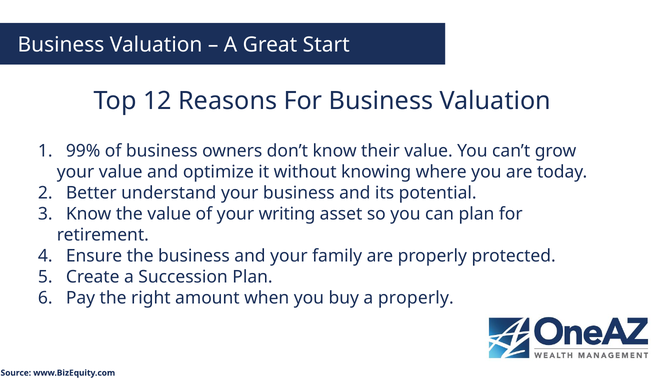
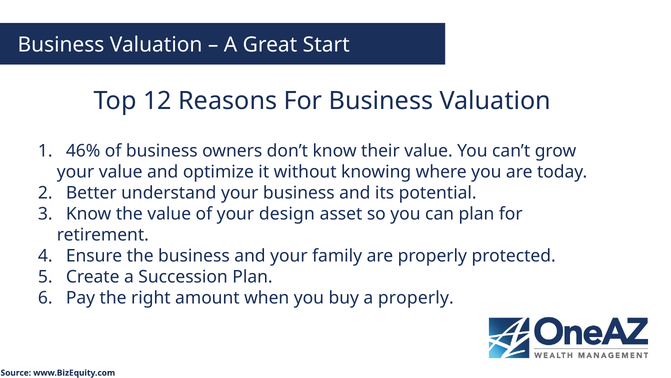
99%: 99% -> 46% (83, 151)
writing: writing -> design (287, 214)
